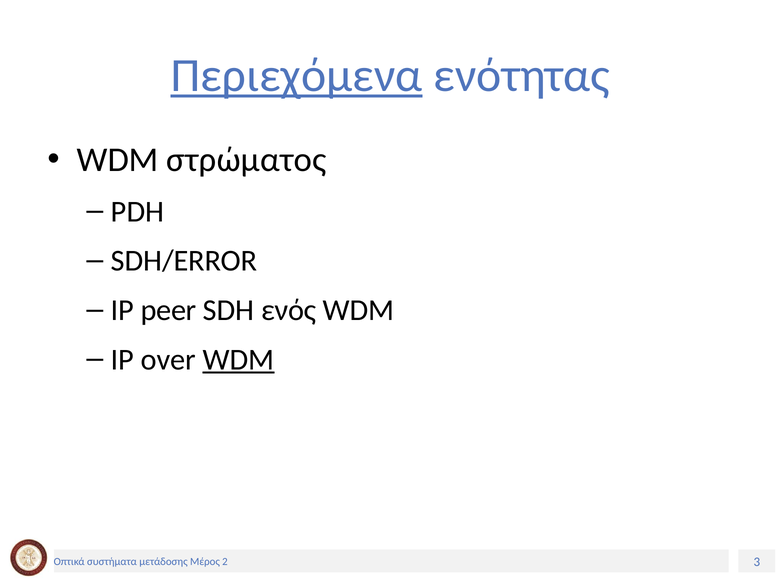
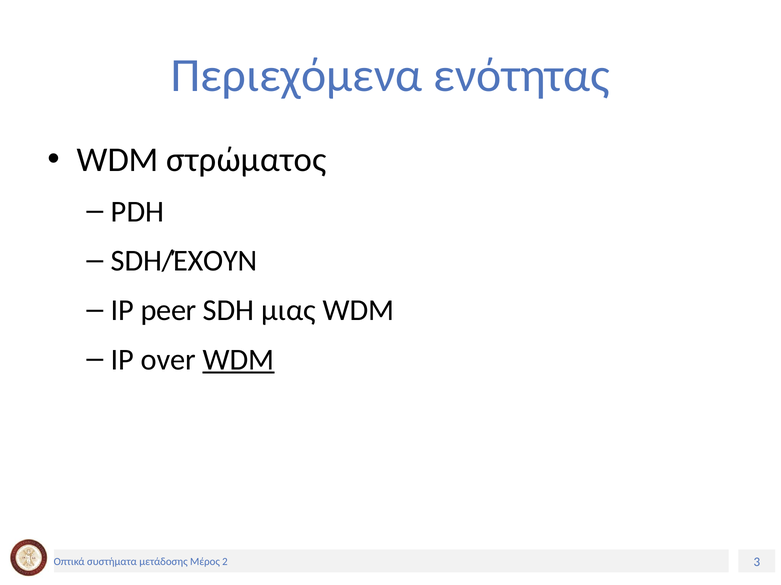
Περιεχόμενα underline: present -> none (297, 76)
SDH/ERROR: SDH/ERROR -> SDH/ΈΧΟΥΝ (184, 261)
ενός: ενός -> μιας (288, 311)
